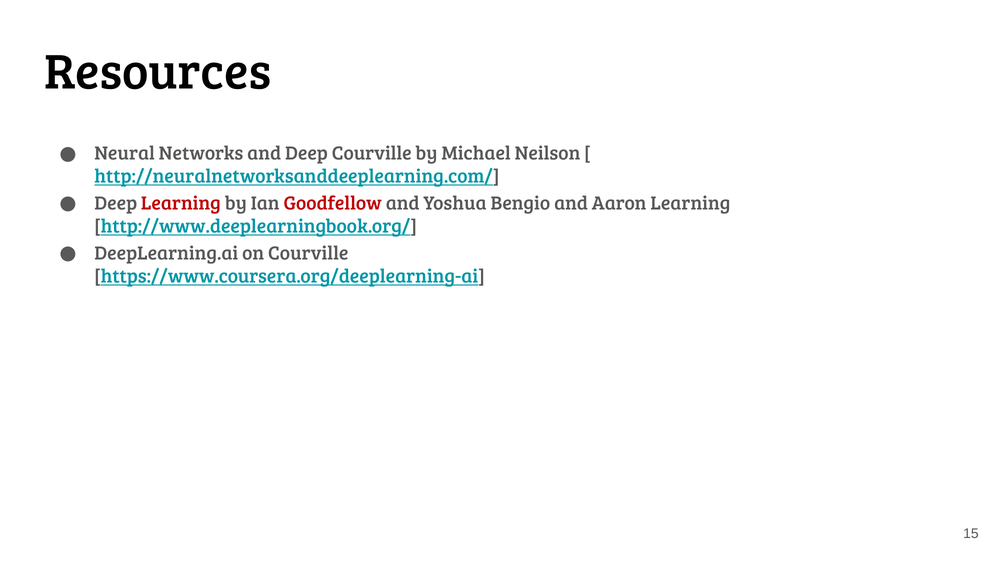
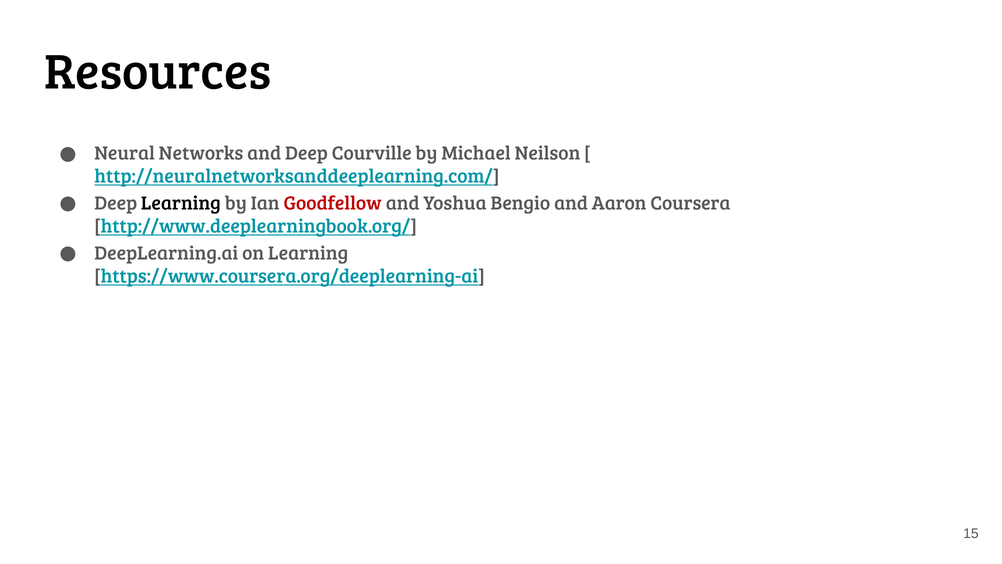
Learning colour: red -> black (181, 203)
Aaron Learning: Learning -> Coursera (690, 203)
on Courville: Courville -> Learning (308, 253)
